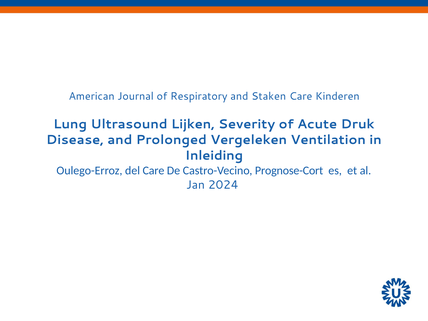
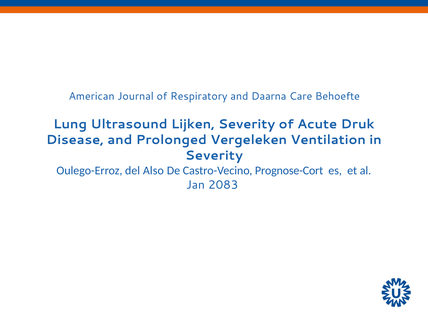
Staken: Staken -> Daarna (269, 96)
Kinderen: Kinderen -> Behoefte (337, 96)
Inleiding: Inleiding -> Severity (214, 156)
del Care: Care -> Also (153, 171)
2024: 2024 -> 2083 (223, 185)
